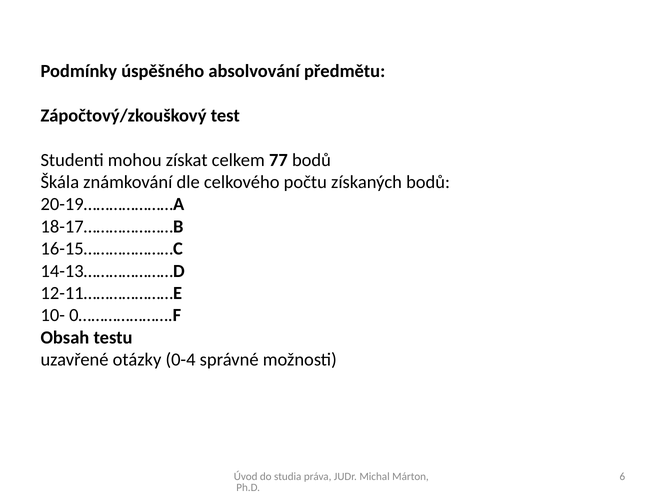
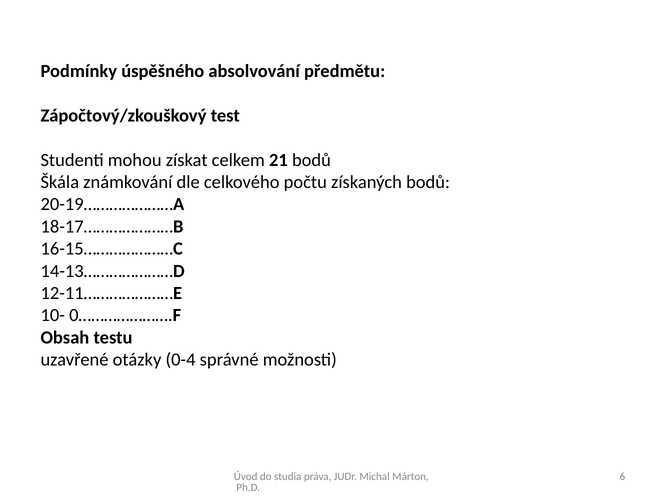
77: 77 -> 21 (278, 160)
